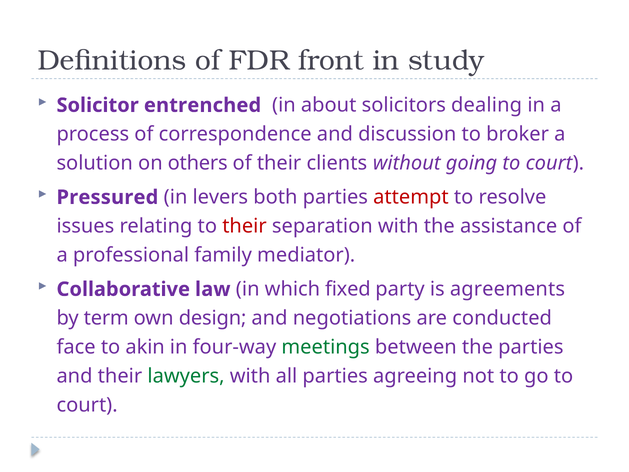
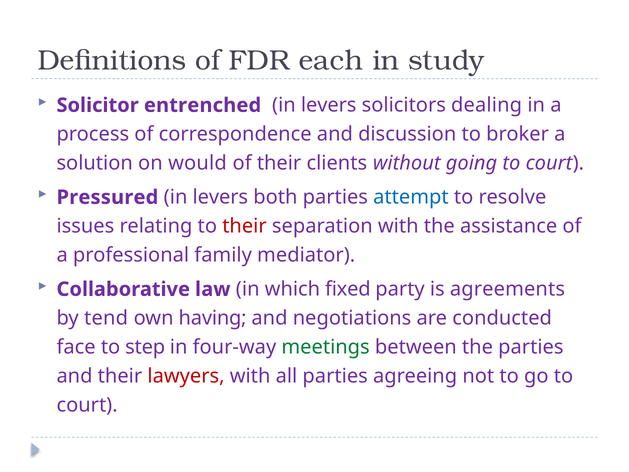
front: front -> each (331, 61)
about: about -> levers (329, 105)
others: others -> would (197, 163)
attempt colour: red -> blue (411, 197)
term: term -> tend (106, 318)
design: design -> having (213, 318)
akin: akin -> step (145, 347)
lawyers colour: green -> red (186, 376)
